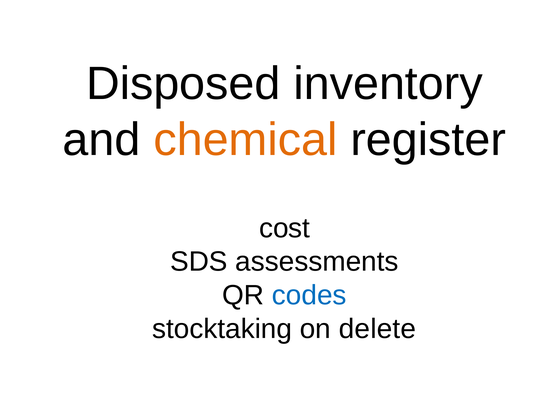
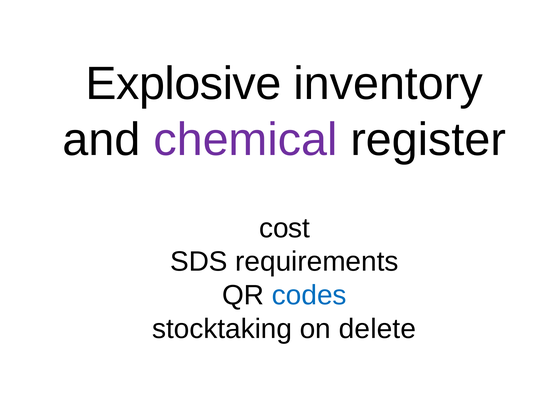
Disposed: Disposed -> Explosive (183, 84)
chemical colour: orange -> purple (245, 140)
assessments: assessments -> requirements (317, 262)
